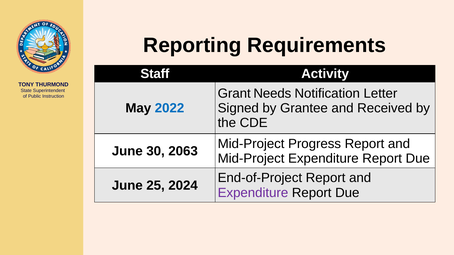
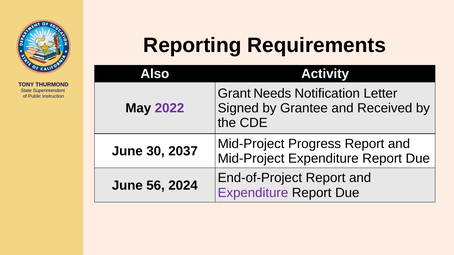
Staff: Staff -> Also (155, 74)
2022 colour: blue -> purple (170, 108)
2063: 2063 -> 2037 (183, 151)
25: 25 -> 56 (156, 186)
